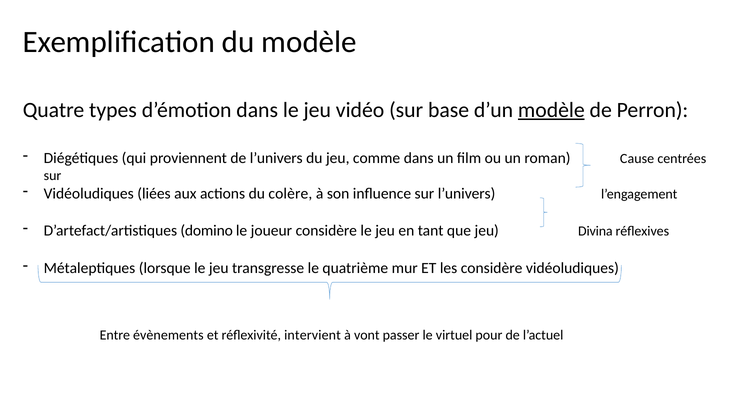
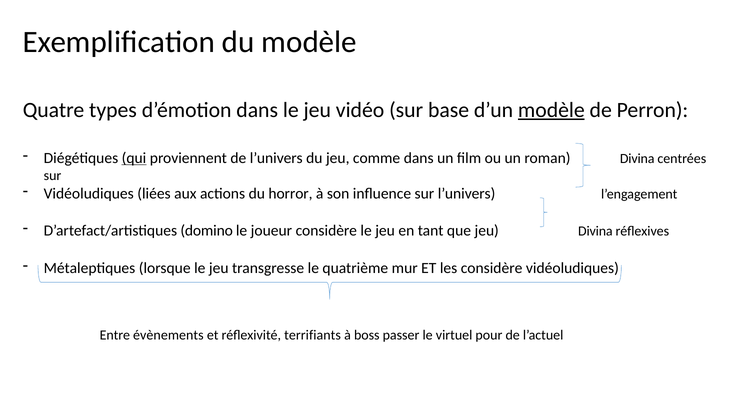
qui underline: none -> present (134, 158)
roman Cause: Cause -> Divina (637, 159)
colère: colère -> horror (290, 193)
intervient: intervient -> terrifiants (313, 335)
vont: vont -> boss (367, 335)
